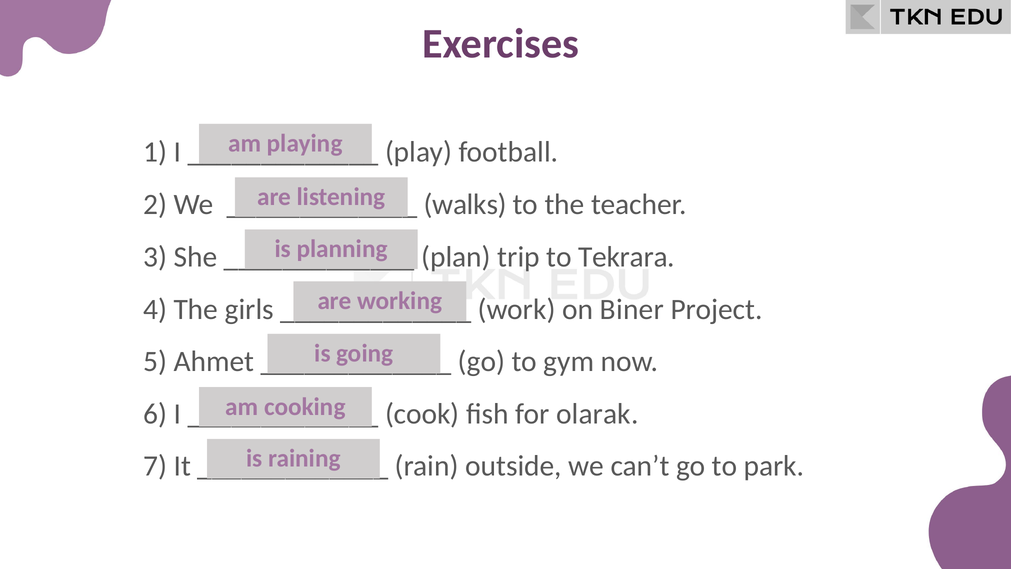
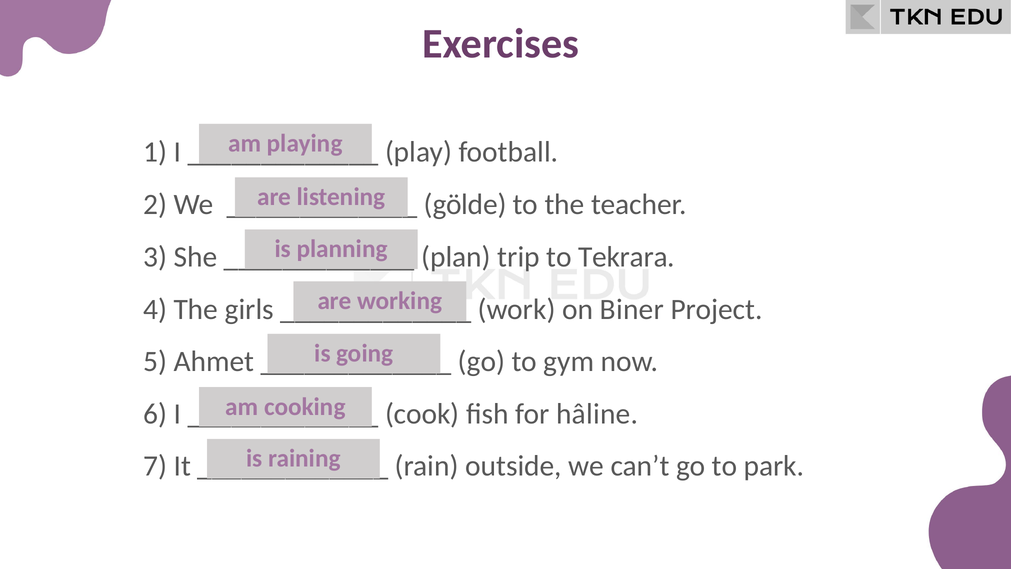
walks: walks -> gölde (465, 204)
olarak: olarak -> hâline (597, 414)
